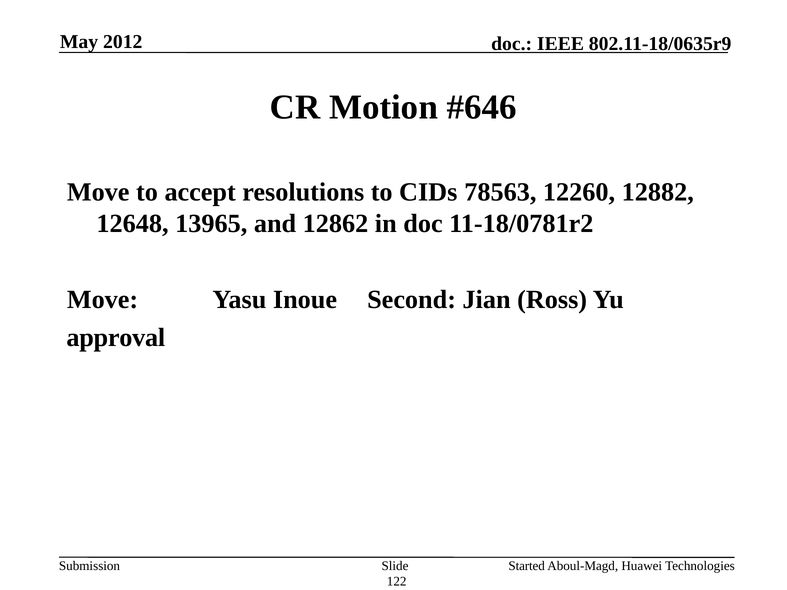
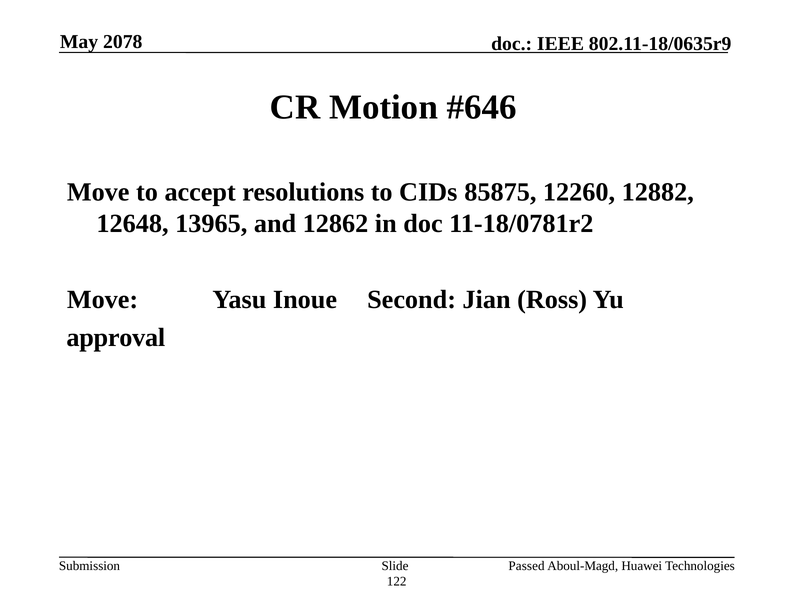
2012: 2012 -> 2078 (123, 42)
78563: 78563 -> 85875 (500, 192)
Started: Started -> Passed (527, 566)
